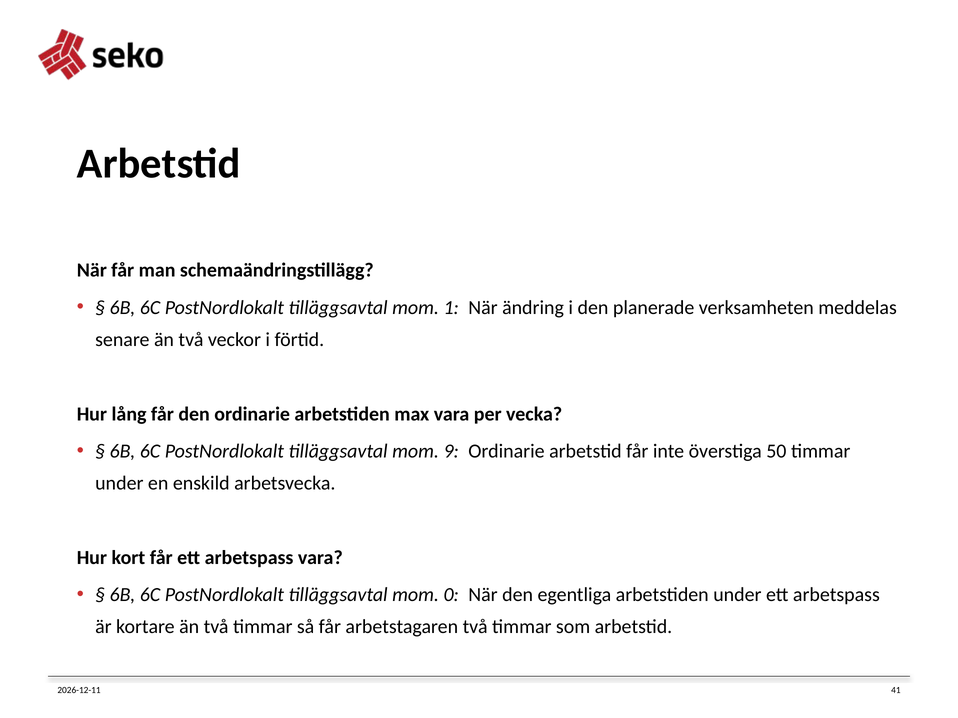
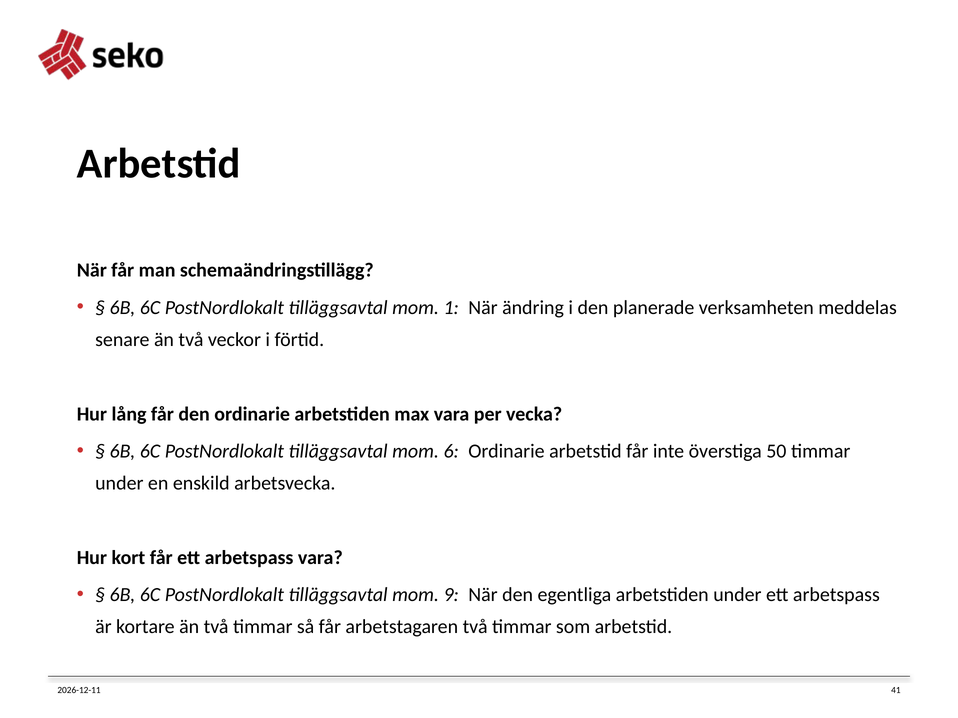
9: 9 -> 6 (451, 452)
0: 0 -> 9 (451, 595)
